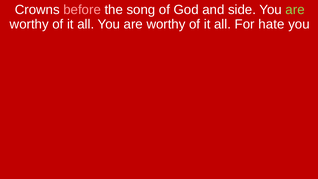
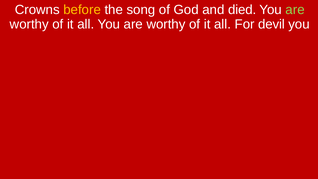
before colour: pink -> yellow (82, 10)
side: side -> died (242, 10)
hate: hate -> devil (272, 24)
